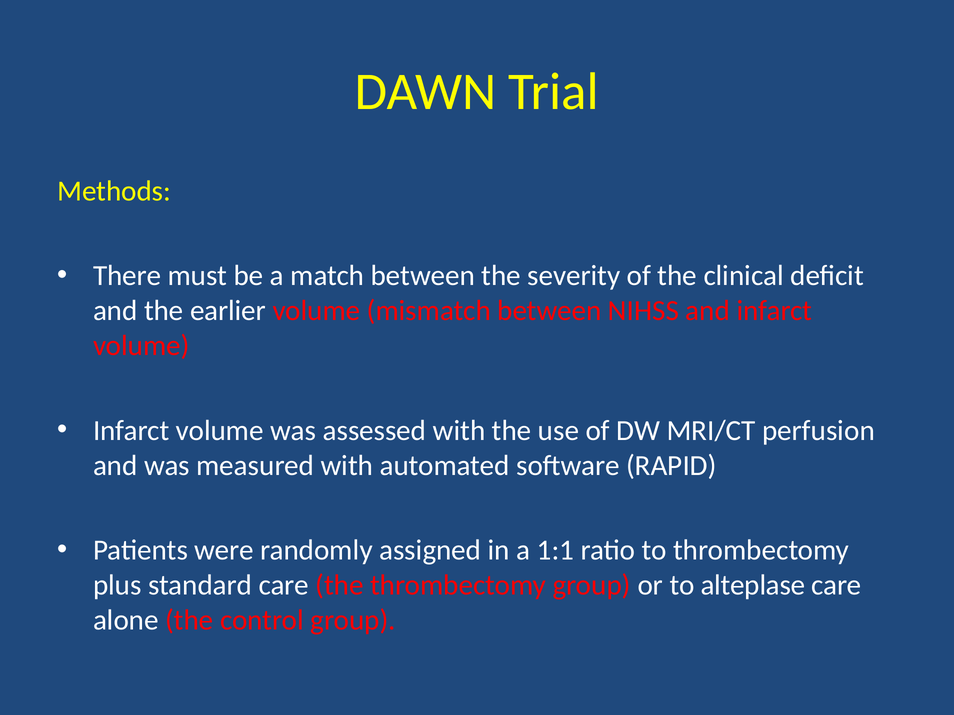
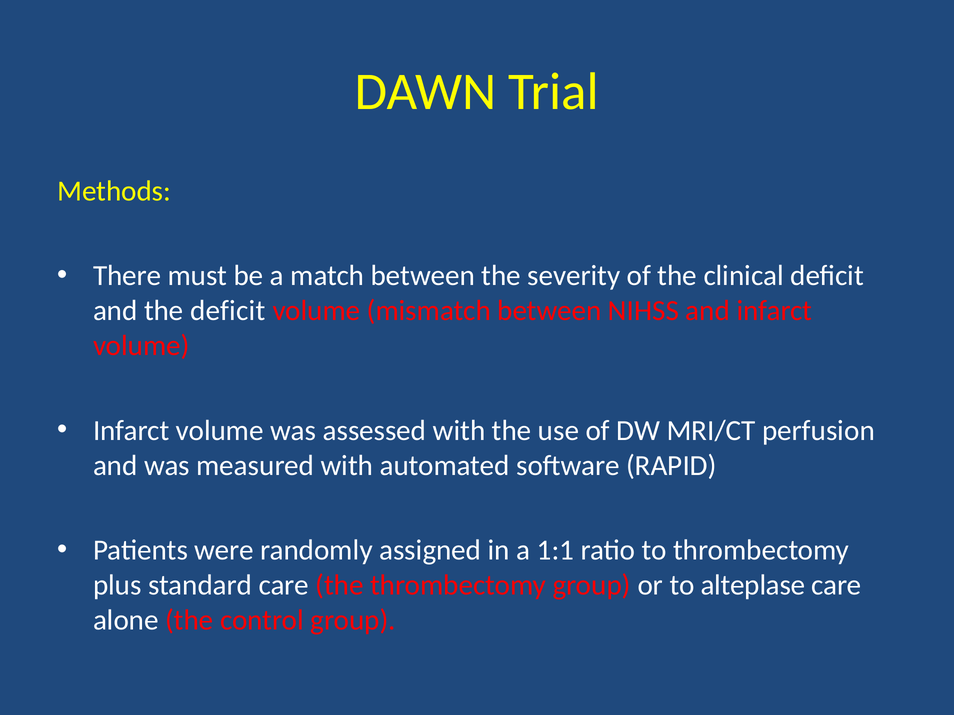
the earlier: earlier -> deficit (228, 311)
